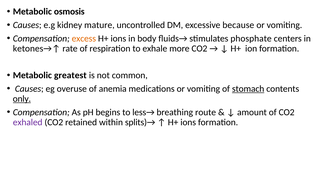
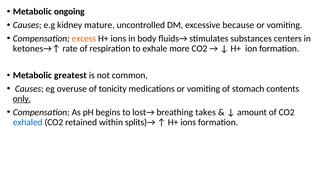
osmosis: osmosis -> ongoing (69, 12)
phosphate: phosphate -> substances (251, 38)
anemia: anemia -> tonicity (113, 89)
stomach underline: present -> none (248, 89)
less→: less→ -> lost→ (143, 112)
route: route -> takes (206, 112)
exhaled colour: purple -> blue (28, 122)
